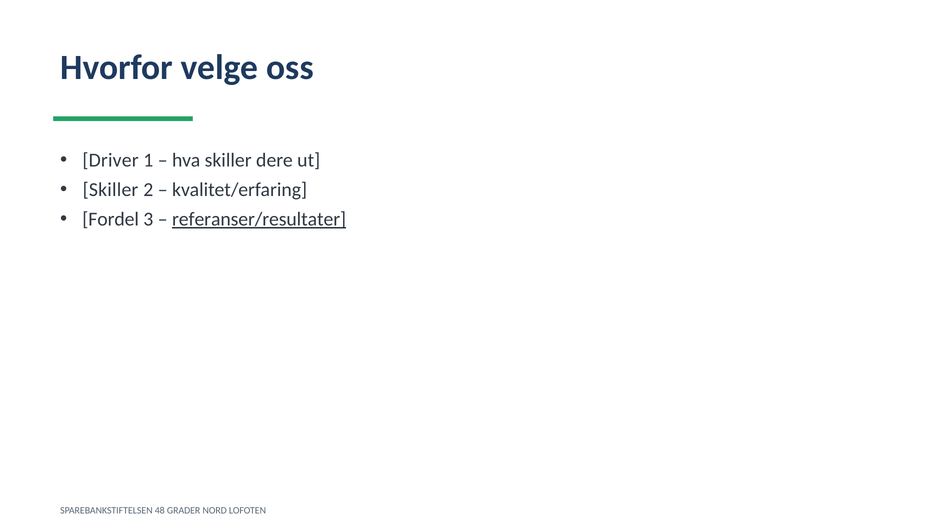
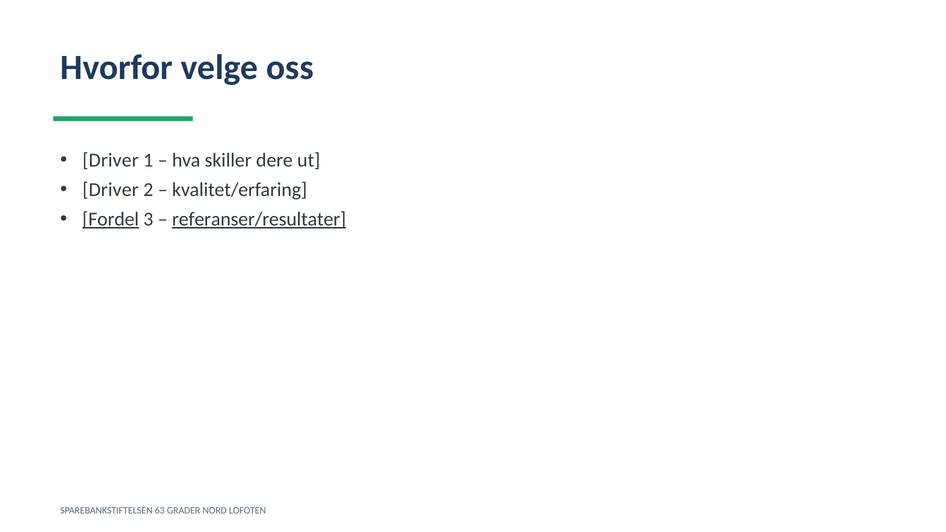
Skiller: Skiller -> Driver (111, 190)
Fordel underline: none -> present (111, 219)
48: 48 -> 63 (160, 511)
